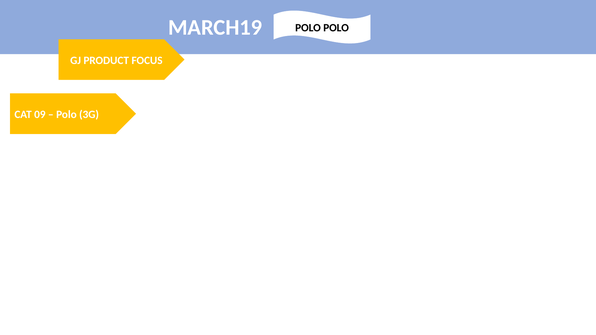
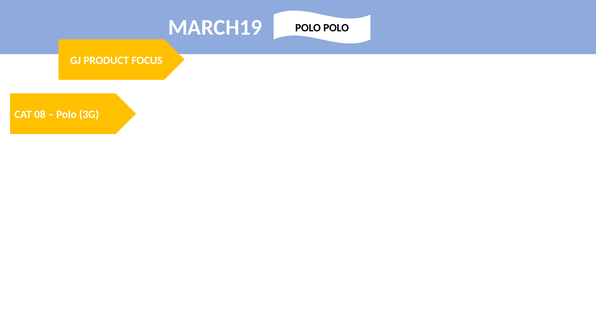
09: 09 -> 08 (40, 115)
